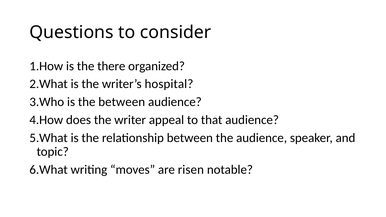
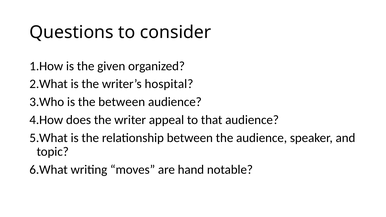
there: there -> given (111, 66)
risen: risen -> hand (191, 170)
